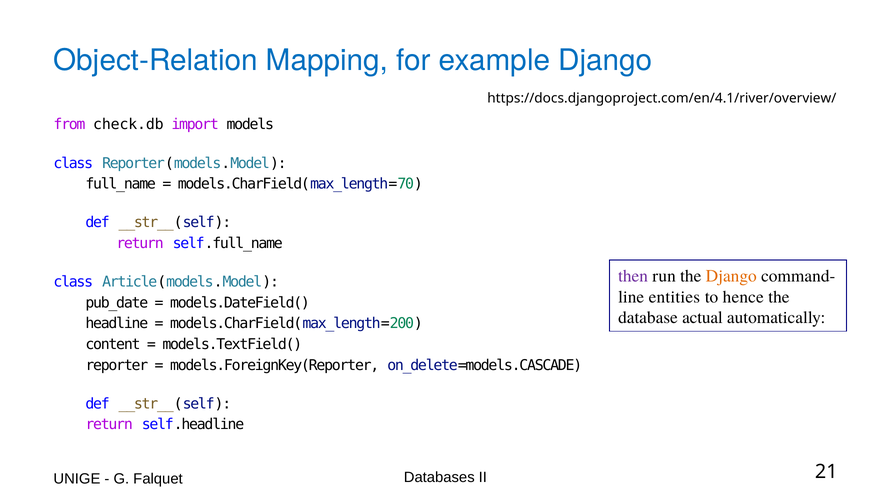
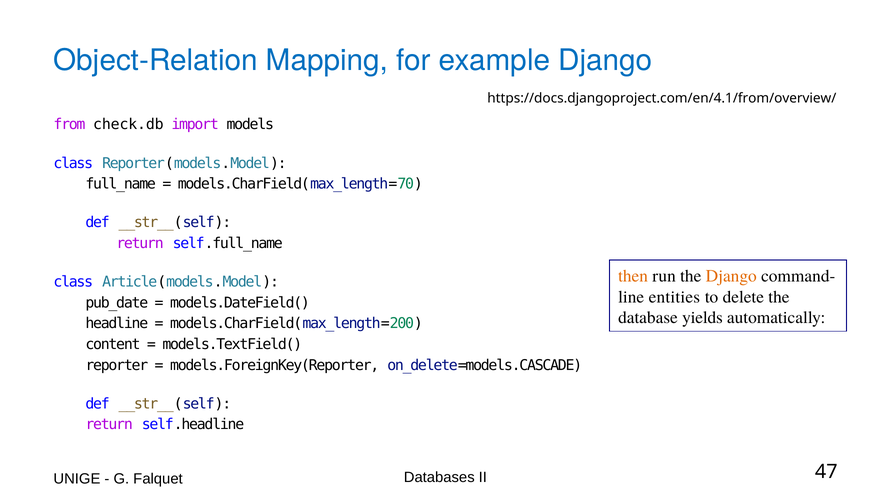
https://docs.djangoproject.com/en/4.1/river/overview/: https://docs.djangoproject.com/en/4.1/river/overview/ -> https://docs.djangoproject.com/en/4.1/from/overview/ (662, 98)
then colour: purple -> orange (633, 276)
hence: hence -> delete (743, 297)
actual: actual -> yields (702, 318)
21: 21 -> 47 (826, 472)
